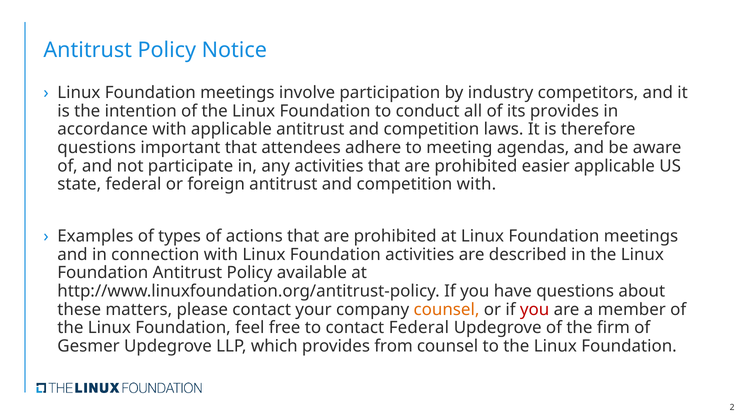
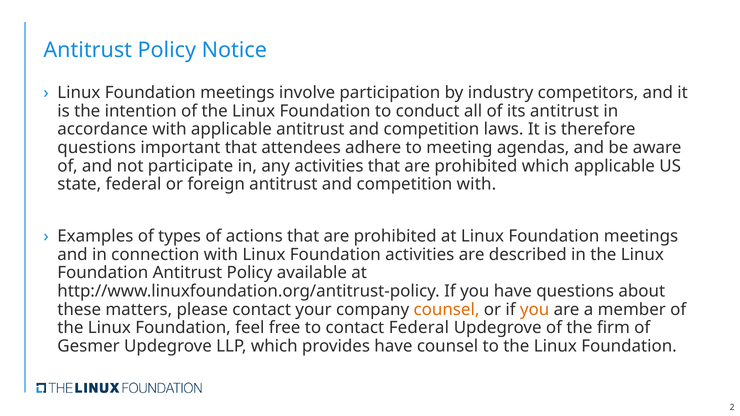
its provides: provides -> antitrust (564, 111)
prohibited easier: easier -> which (546, 166)
you colour: red -> orange (535, 310)
provides from: from -> have (393, 346)
